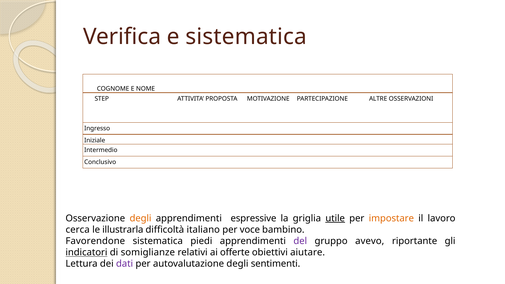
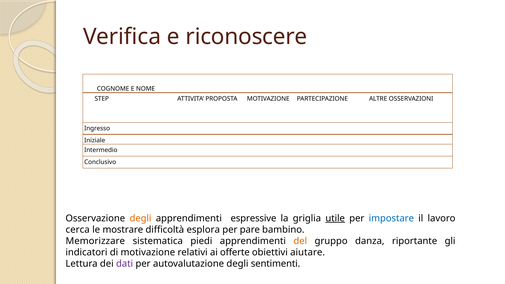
e sistematica: sistematica -> riconoscere (246, 37)
impostare colour: orange -> blue (391, 218)
illustrarla: illustrarla -> mostrare (123, 230)
italiano: italiano -> esplora (203, 230)
voce: voce -> pare (250, 230)
Favorendone: Favorendone -> Memorizzare (95, 241)
del colour: purple -> orange (300, 241)
avevo: avevo -> danza (370, 241)
indicatori underline: present -> none (86, 252)
di somiglianze: somiglianze -> motivazione (148, 252)
